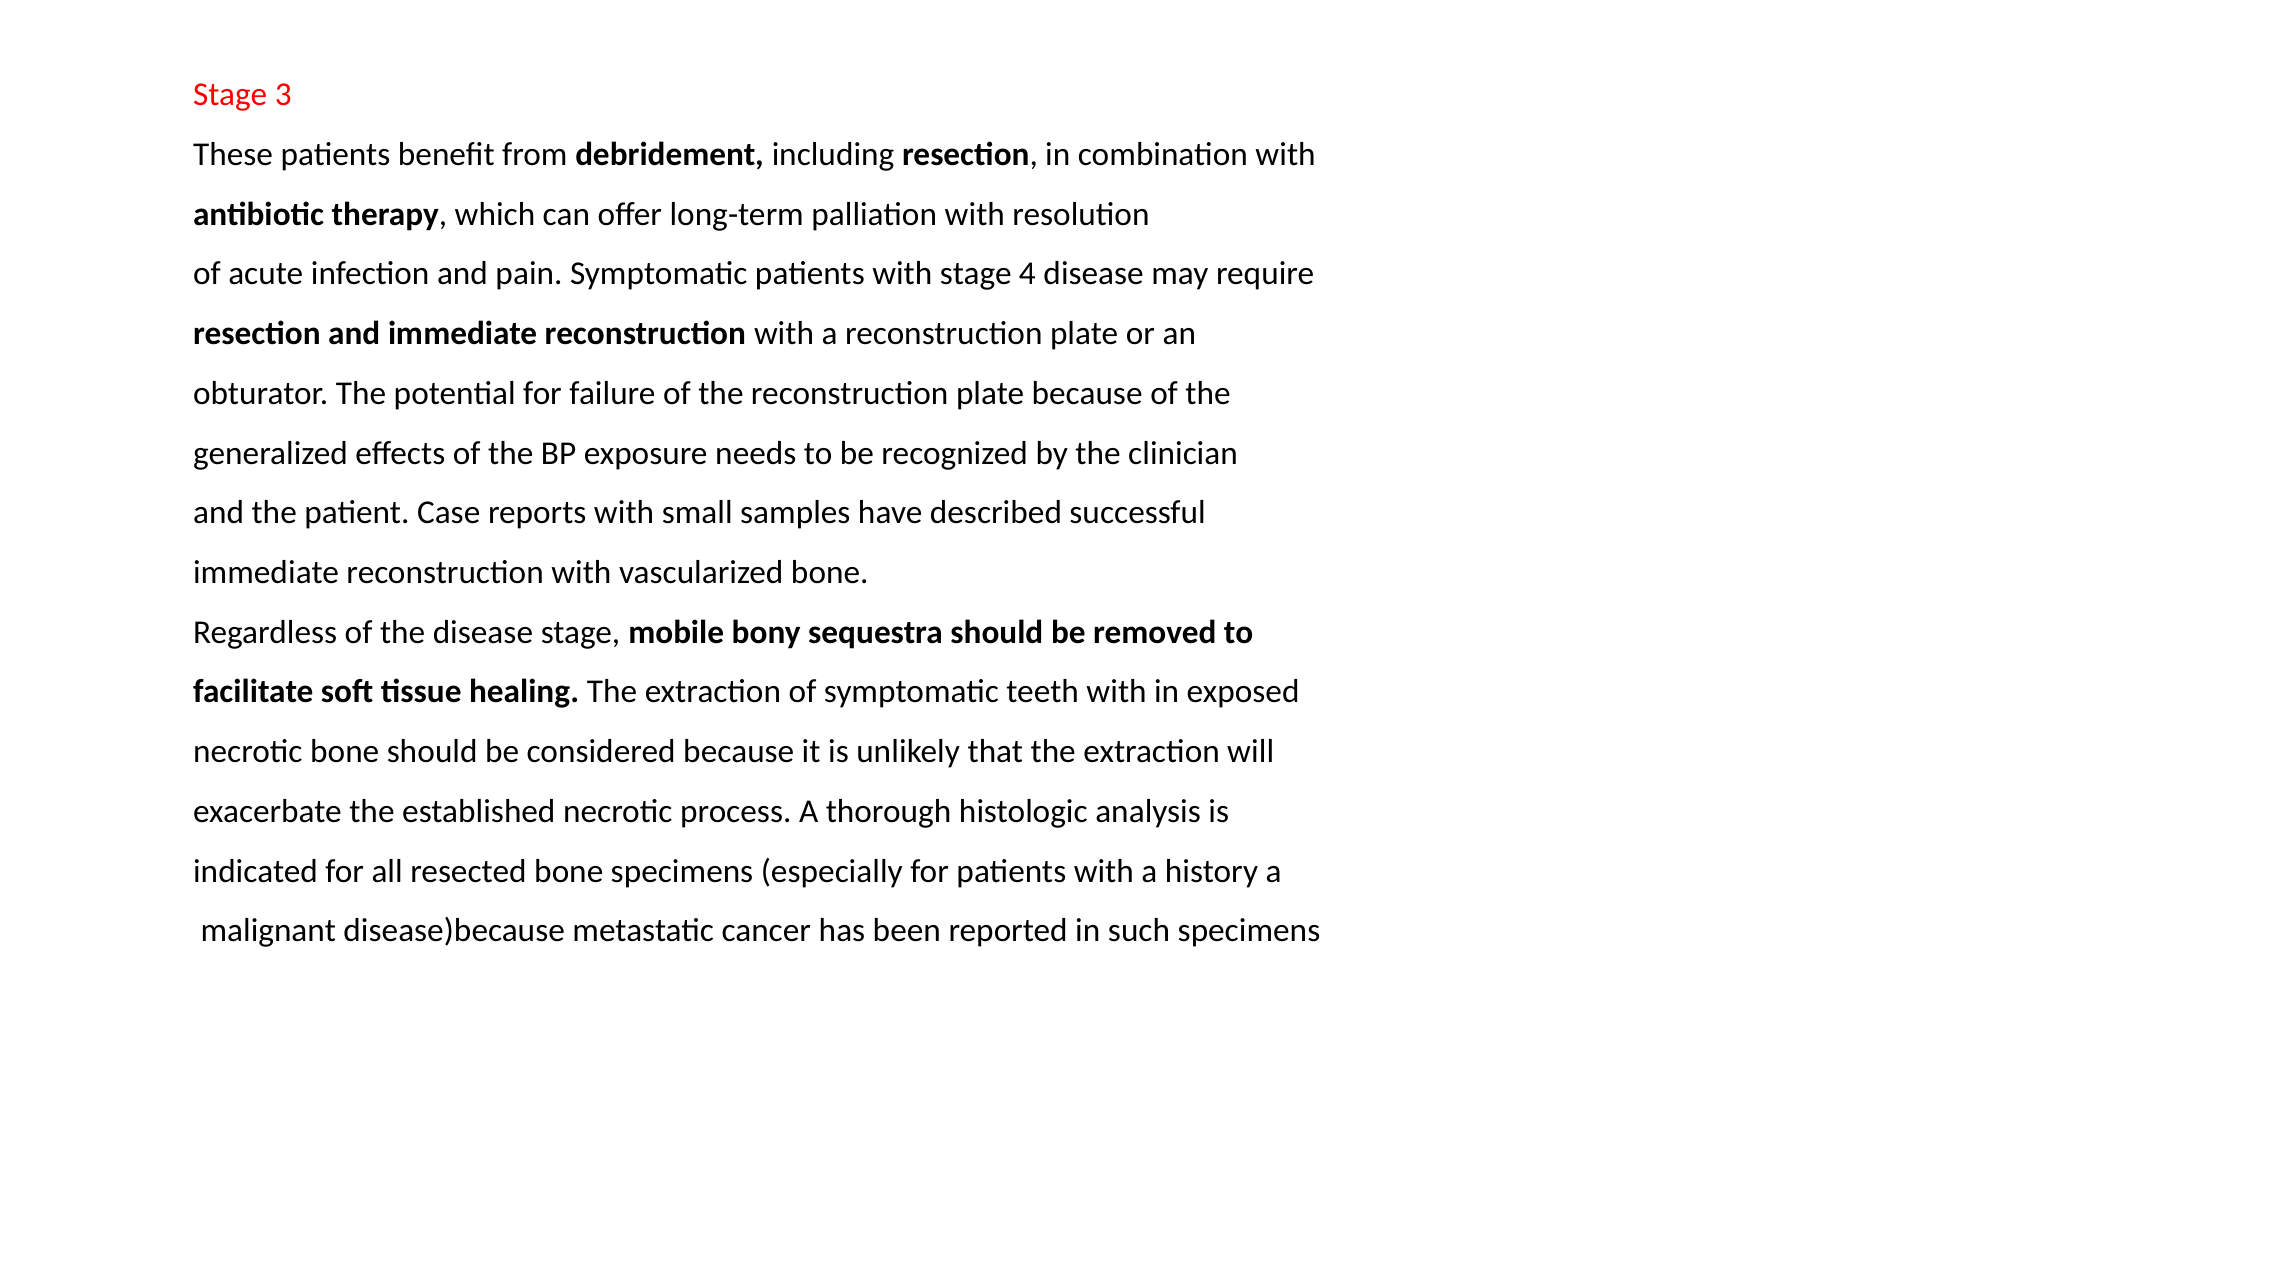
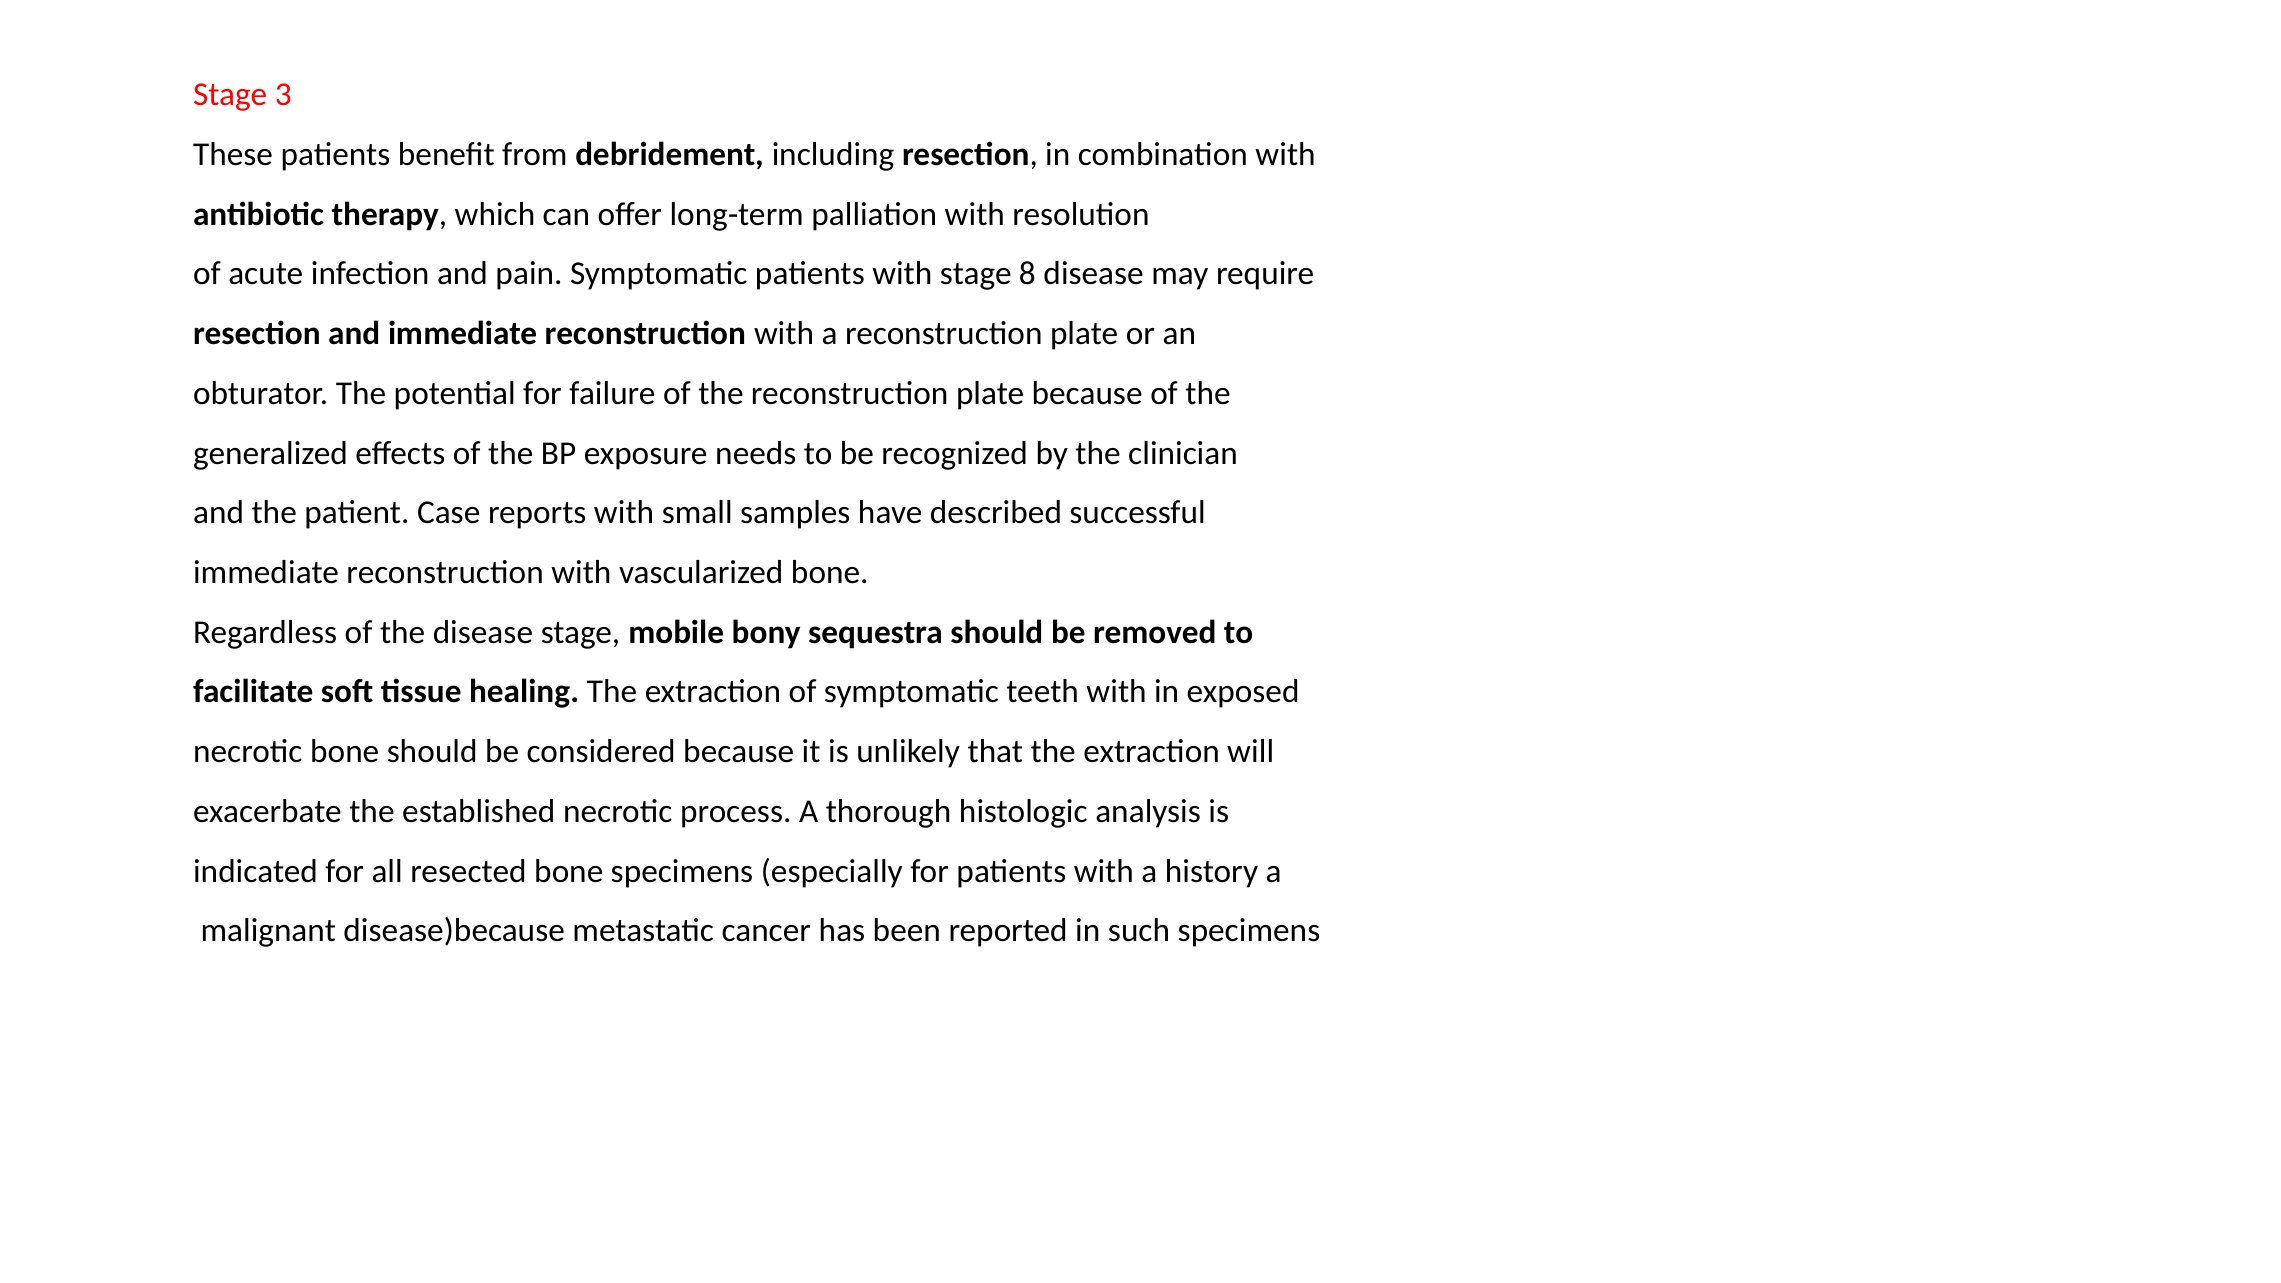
4: 4 -> 8 (1027, 274)
